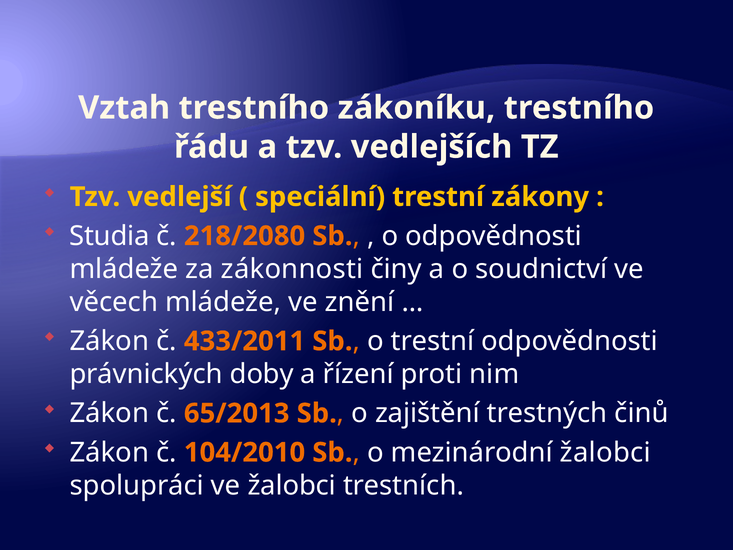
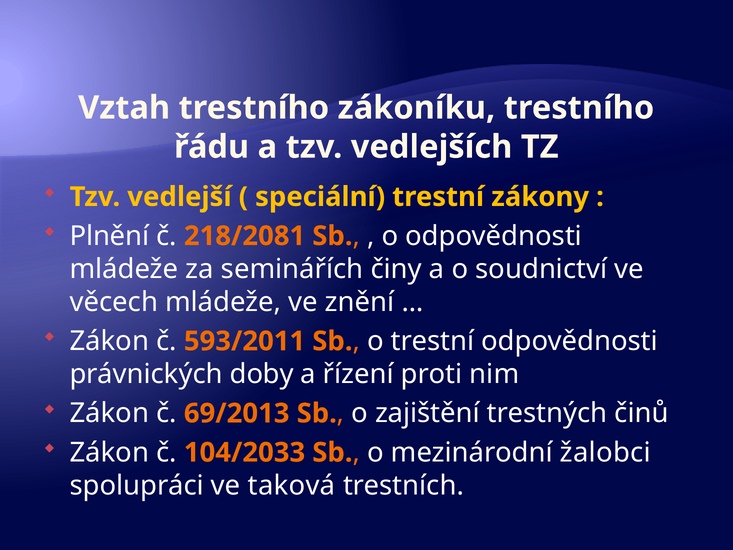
Studia: Studia -> Plnění (109, 236)
218/2080: 218/2080 -> 218/2081 (245, 236)
zákonnosti: zákonnosti -> seminářích (292, 269)
433/2011: 433/2011 -> 593/2011 (245, 341)
65/2013: 65/2013 -> 69/2013 (237, 413)
104/2010: 104/2010 -> 104/2033 (245, 452)
ve žalobci: žalobci -> taková (292, 485)
